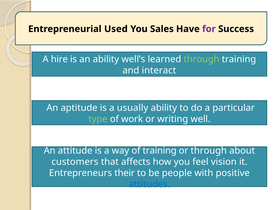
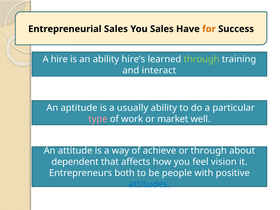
Entrepreneurial Used: Used -> Sales (116, 29)
for colour: purple -> orange (209, 29)
well’s: well’s -> hire’s (133, 59)
type colour: light green -> pink (98, 119)
writing: writing -> market (173, 119)
of training: training -> achieve (160, 151)
customers: customers -> dependent (75, 162)
their: their -> both (125, 173)
